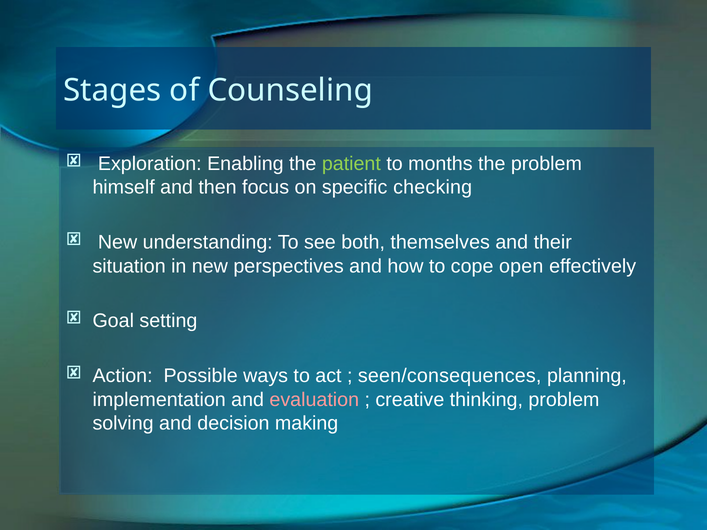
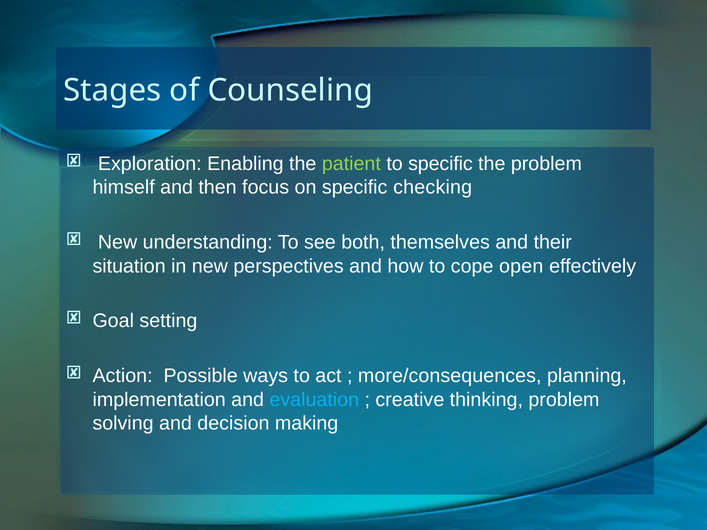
to months: months -> specific (440, 164)
seen/consequences: seen/consequences -> more/consequences (450, 376)
evaluation colour: pink -> light blue (314, 400)
